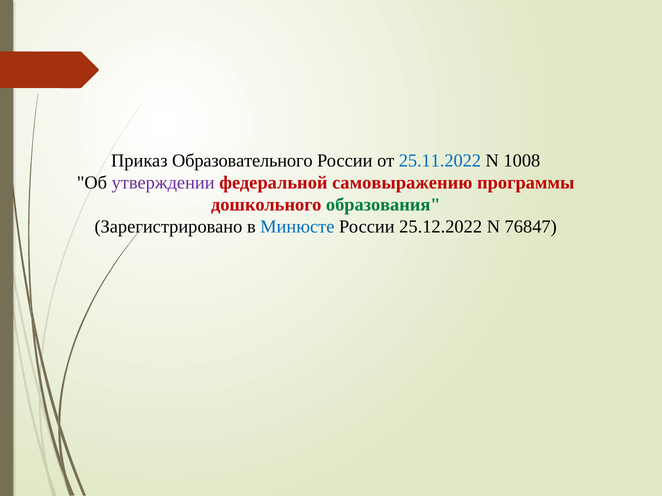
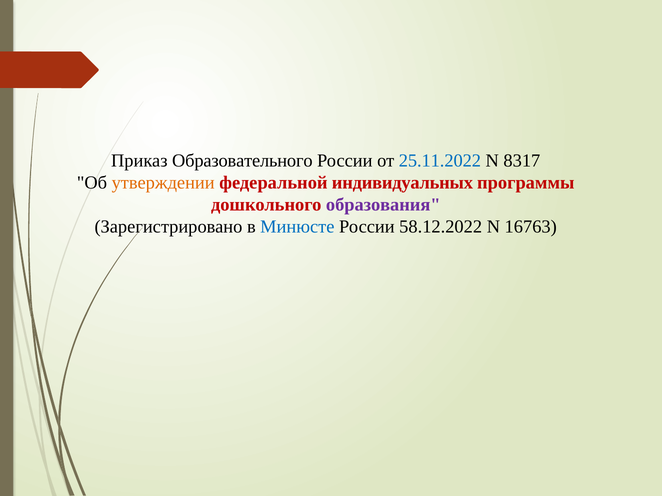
1008: 1008 -> 8317 (522, 161)
утверждении colour: purple -> orange (163, 183)
самовыражению: самовыражению -> индивидуальных (402, 183)
образования colour: green -> purple (383, 205)
25.12.2022: 25.12.2022 -> 58.12.2022 (441, 227)
76847: 76847 -> 16763 (531, 227)
